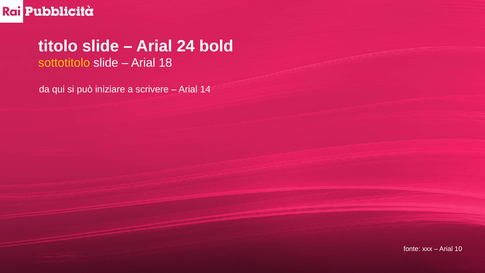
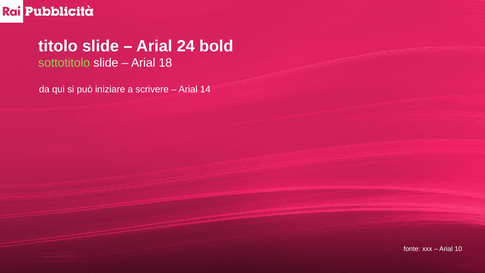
sottotitolo colour: yellow -> light green (64, 63)
